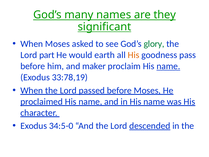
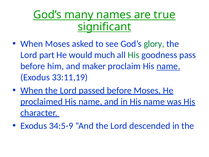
they: they -> true (165, 15)
earth: earth -> much (105, 55)
His colour: orange -> green (134, 55)
33:78,19: 33:78,19 -> 33:11,19 (70, 77)
34:5-0: 34:5-0 -> 34:5-9 (61, 126)
descended underline: present -> none (150, 126)
